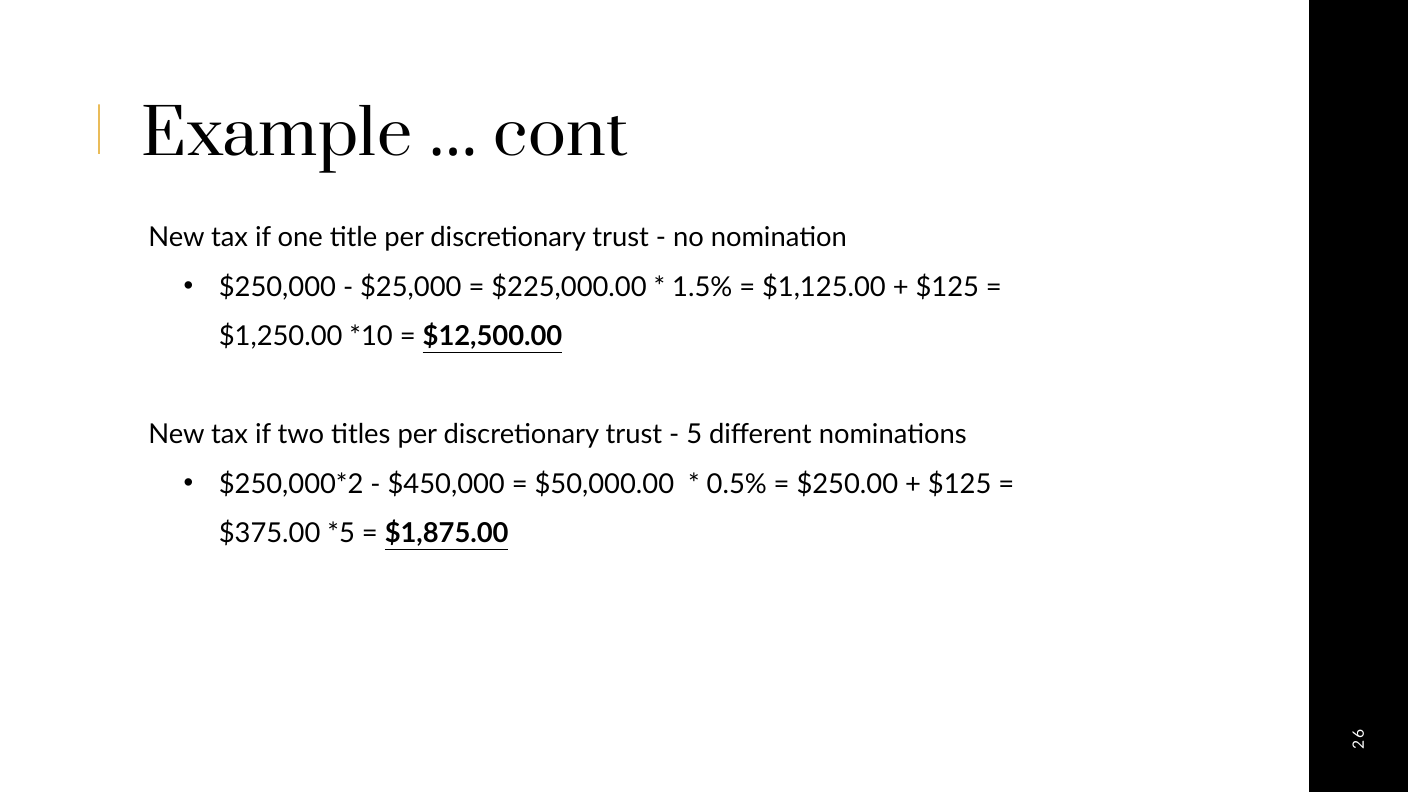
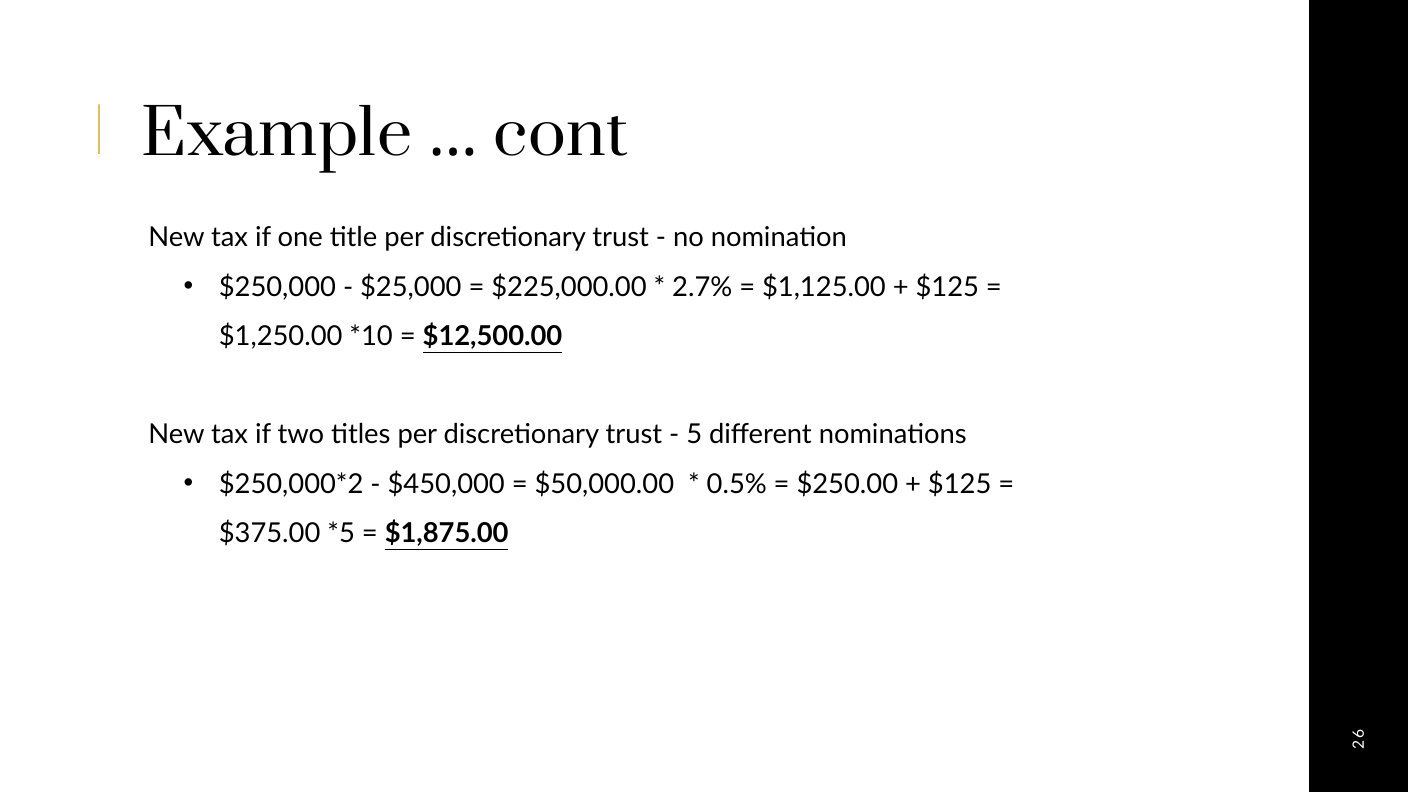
1.5%: 1.5% -> 2.7% (702, 287)
